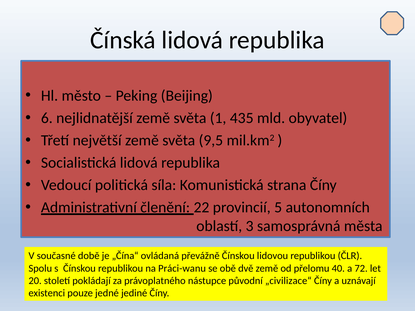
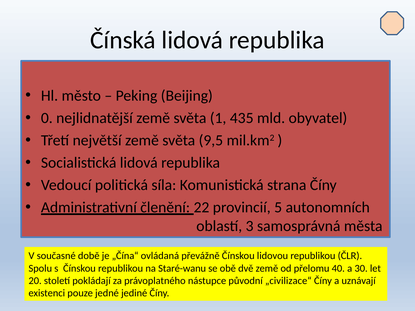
6: 6 -> 0 (47, 118)
Práci-wanu: Práci-wanu -> Staré-wanu (182, 269)
72: 72 -> 30 (361, 269)
